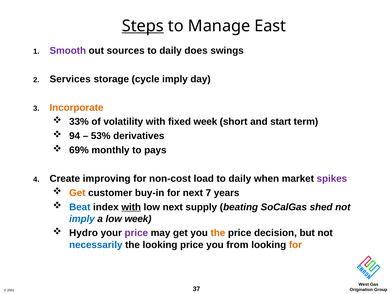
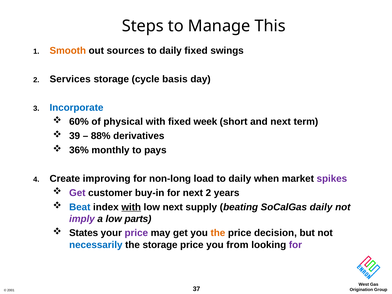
Steps underline: present -> none (143, 26)
East: East -> This (270, 26)
Smooth colour: purple -> orange (68, 51)
daily does: does -> fixed (196, 51)
cycle imply: imply -> basis (175, 79)
Incorporate colour: orange -> blue (76, 108)
33%: 33% -> 60% (79, 122)
volatility: volatility -> physical (123, 122)
and start: start -> next (281, 122)
94: 94 -> 39 (75, 136)
53%: 53% -> 88% (101, 136)
69%: 69% -> 36% (79, 150)
non-cost: non-cost -> non-long (170, 179)
Get colour: orange -> purple (77, 193)
next 7: 7 -> 2 (208, 193)
SoCalGas shed: shed -> daily (321, 207)
imply colour: blue -> purple (82, 219)
low week: week -> parts (138, 219)
Hydro: Hydro -> States (84, 233)
the looking: looking -> storage (160, 245)
for colour: orange -> purple (295, 245)
